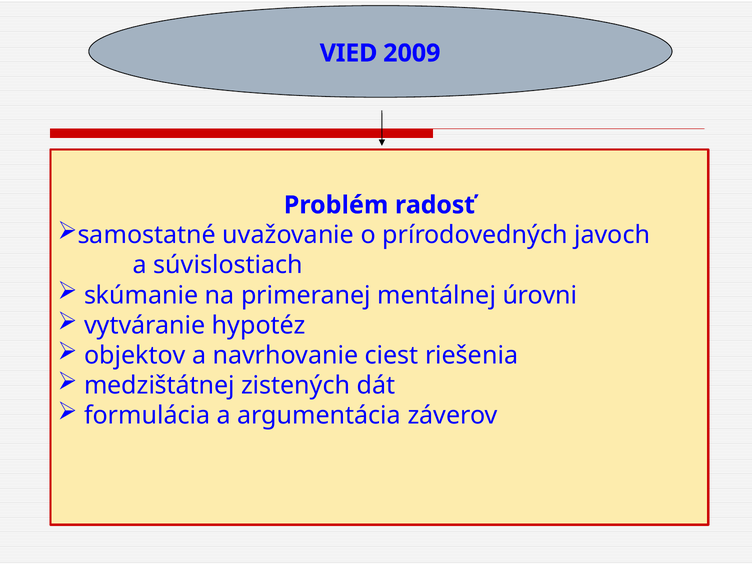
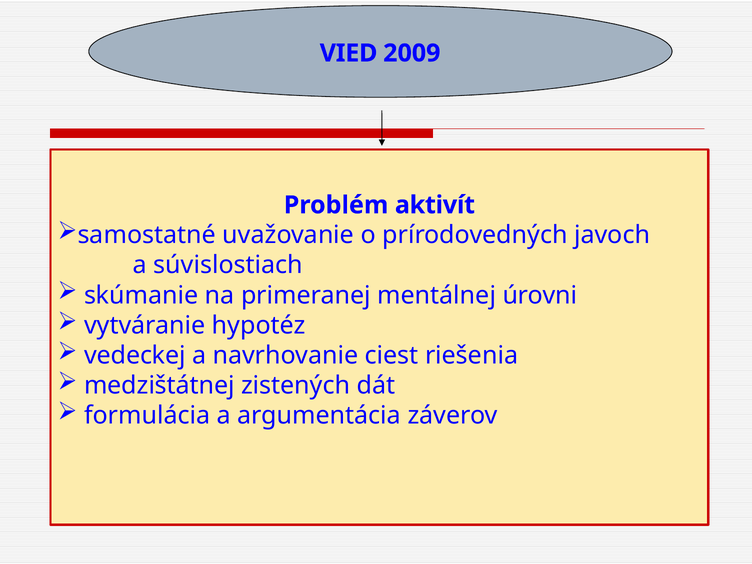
radosť: radosť -> aktivít (435, 205)
objektov: objektov -> vedeckej (135, 355)
